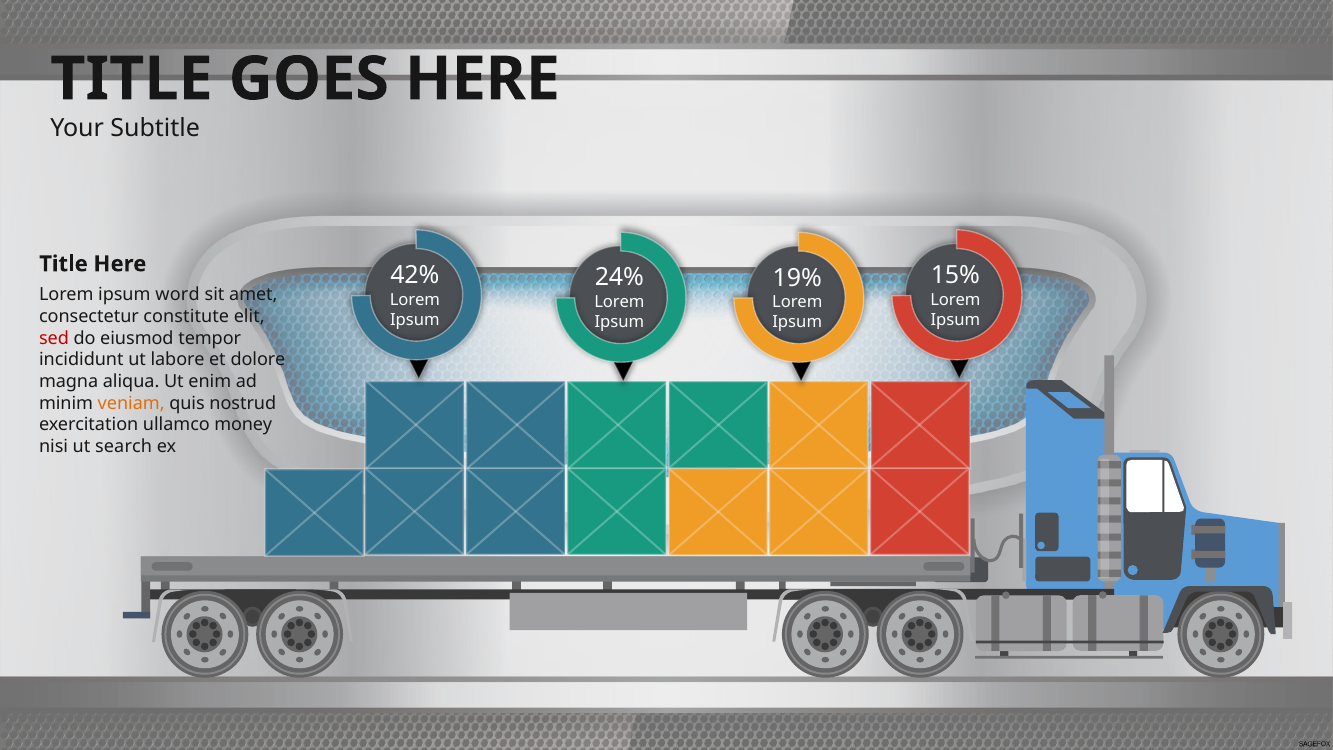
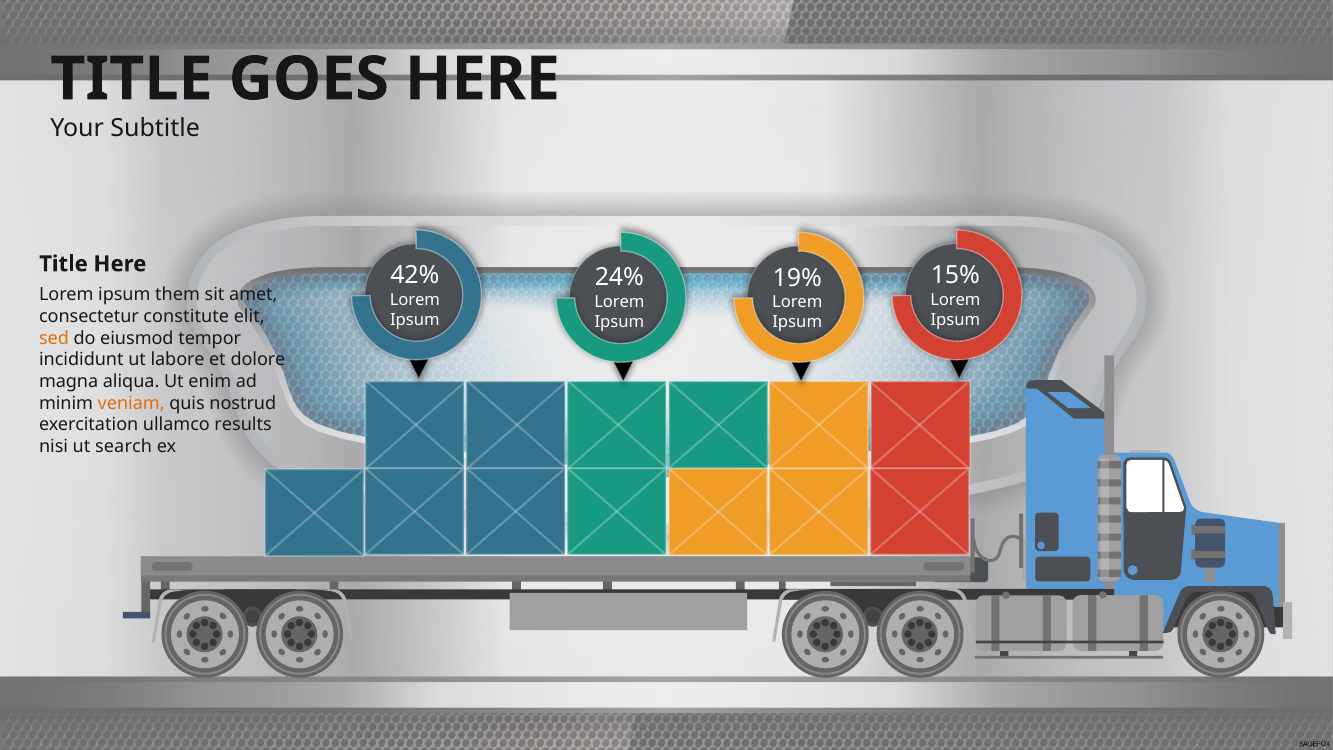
word: word -> them (178, 295)
sed colour: red -> orange (54, 338)
money: money -> results (243, 425)
